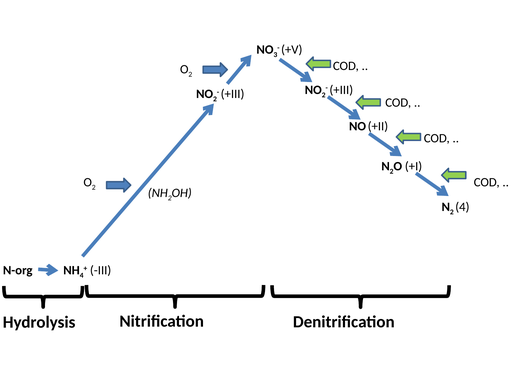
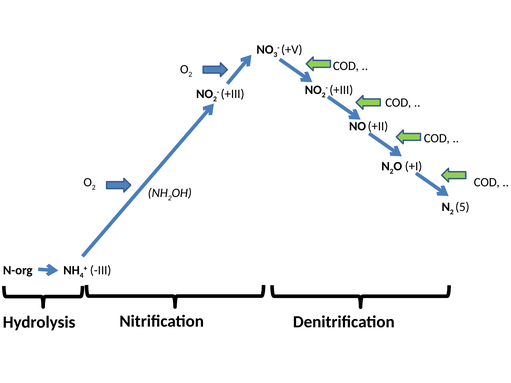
4: 4 -> 5 (462, 207)
